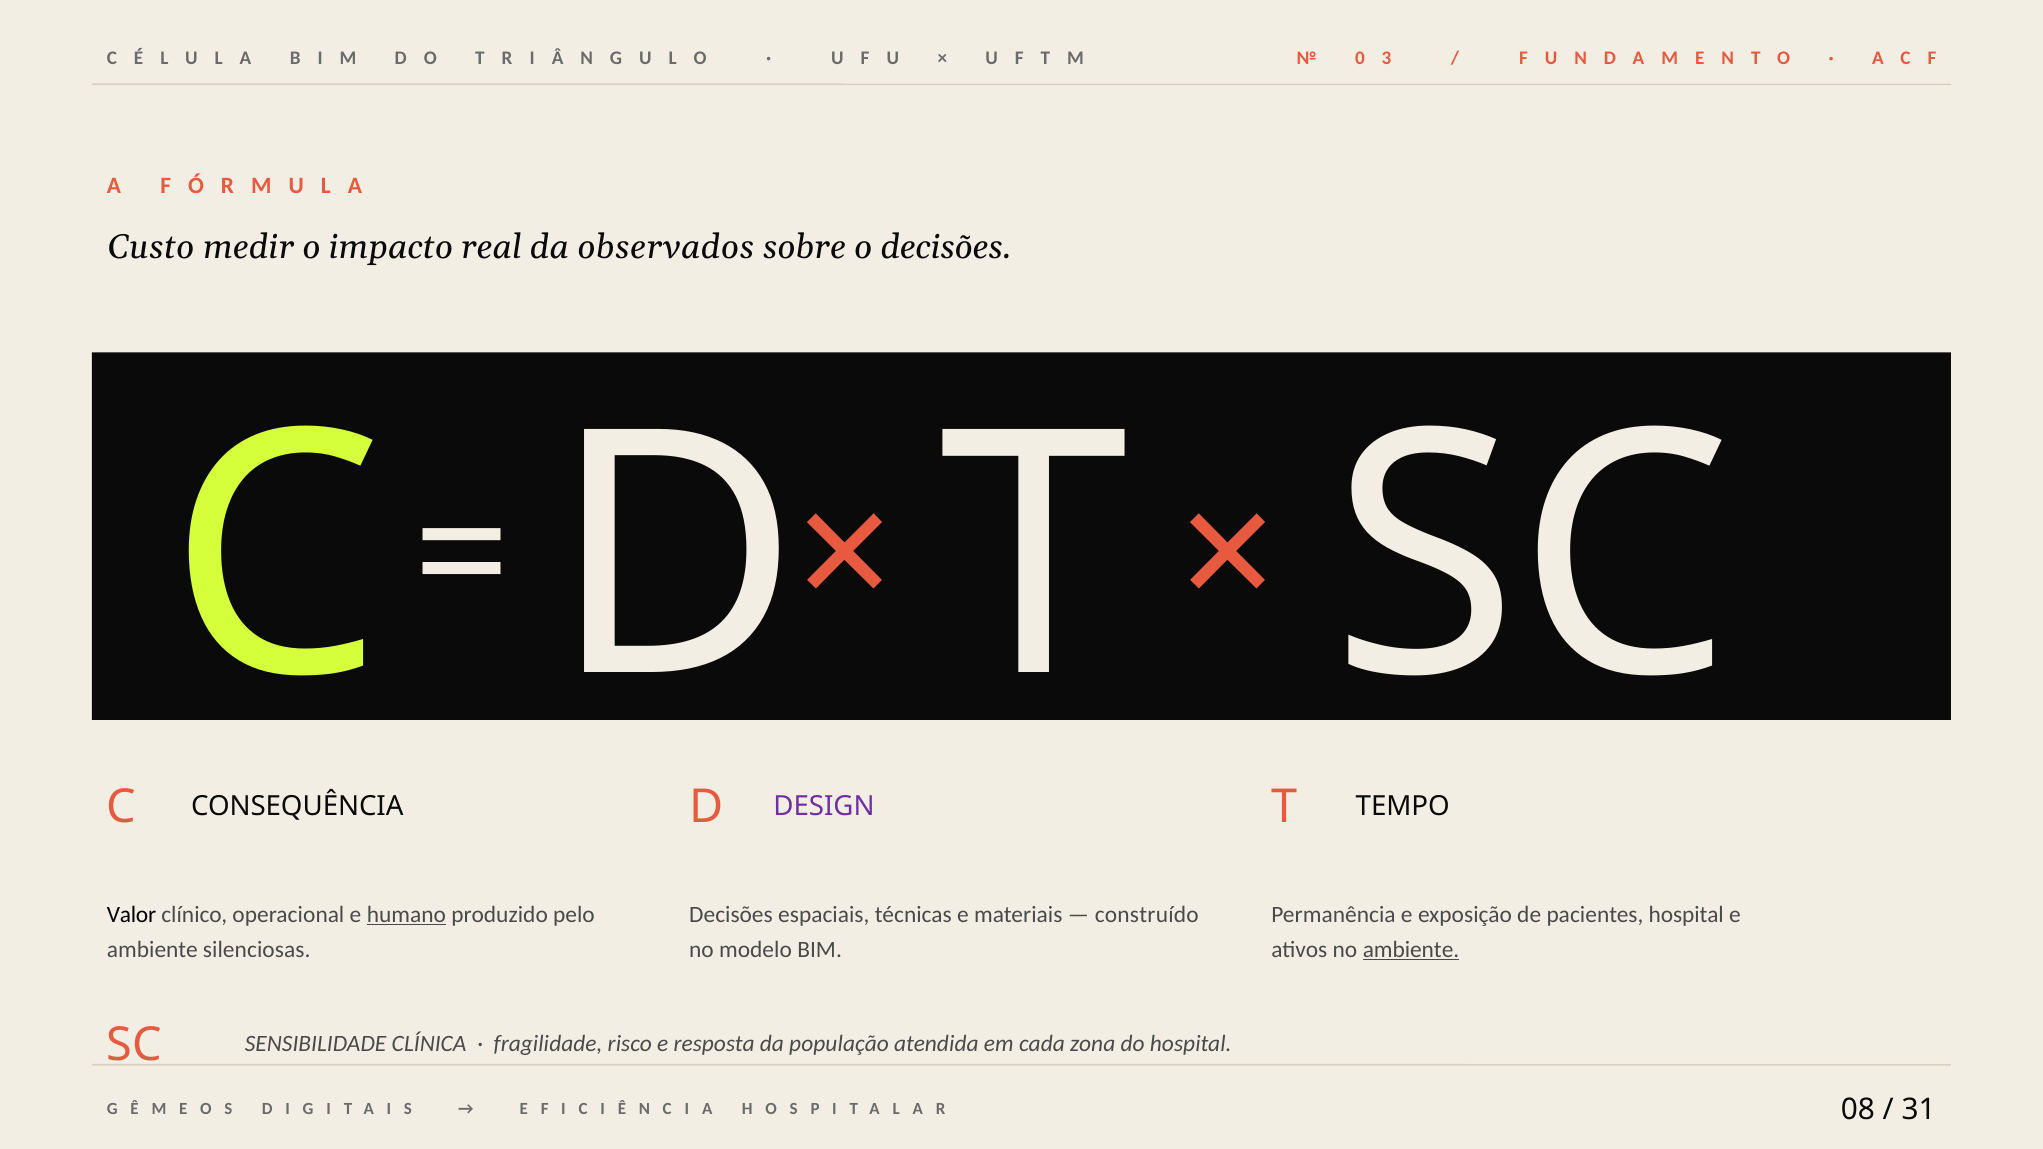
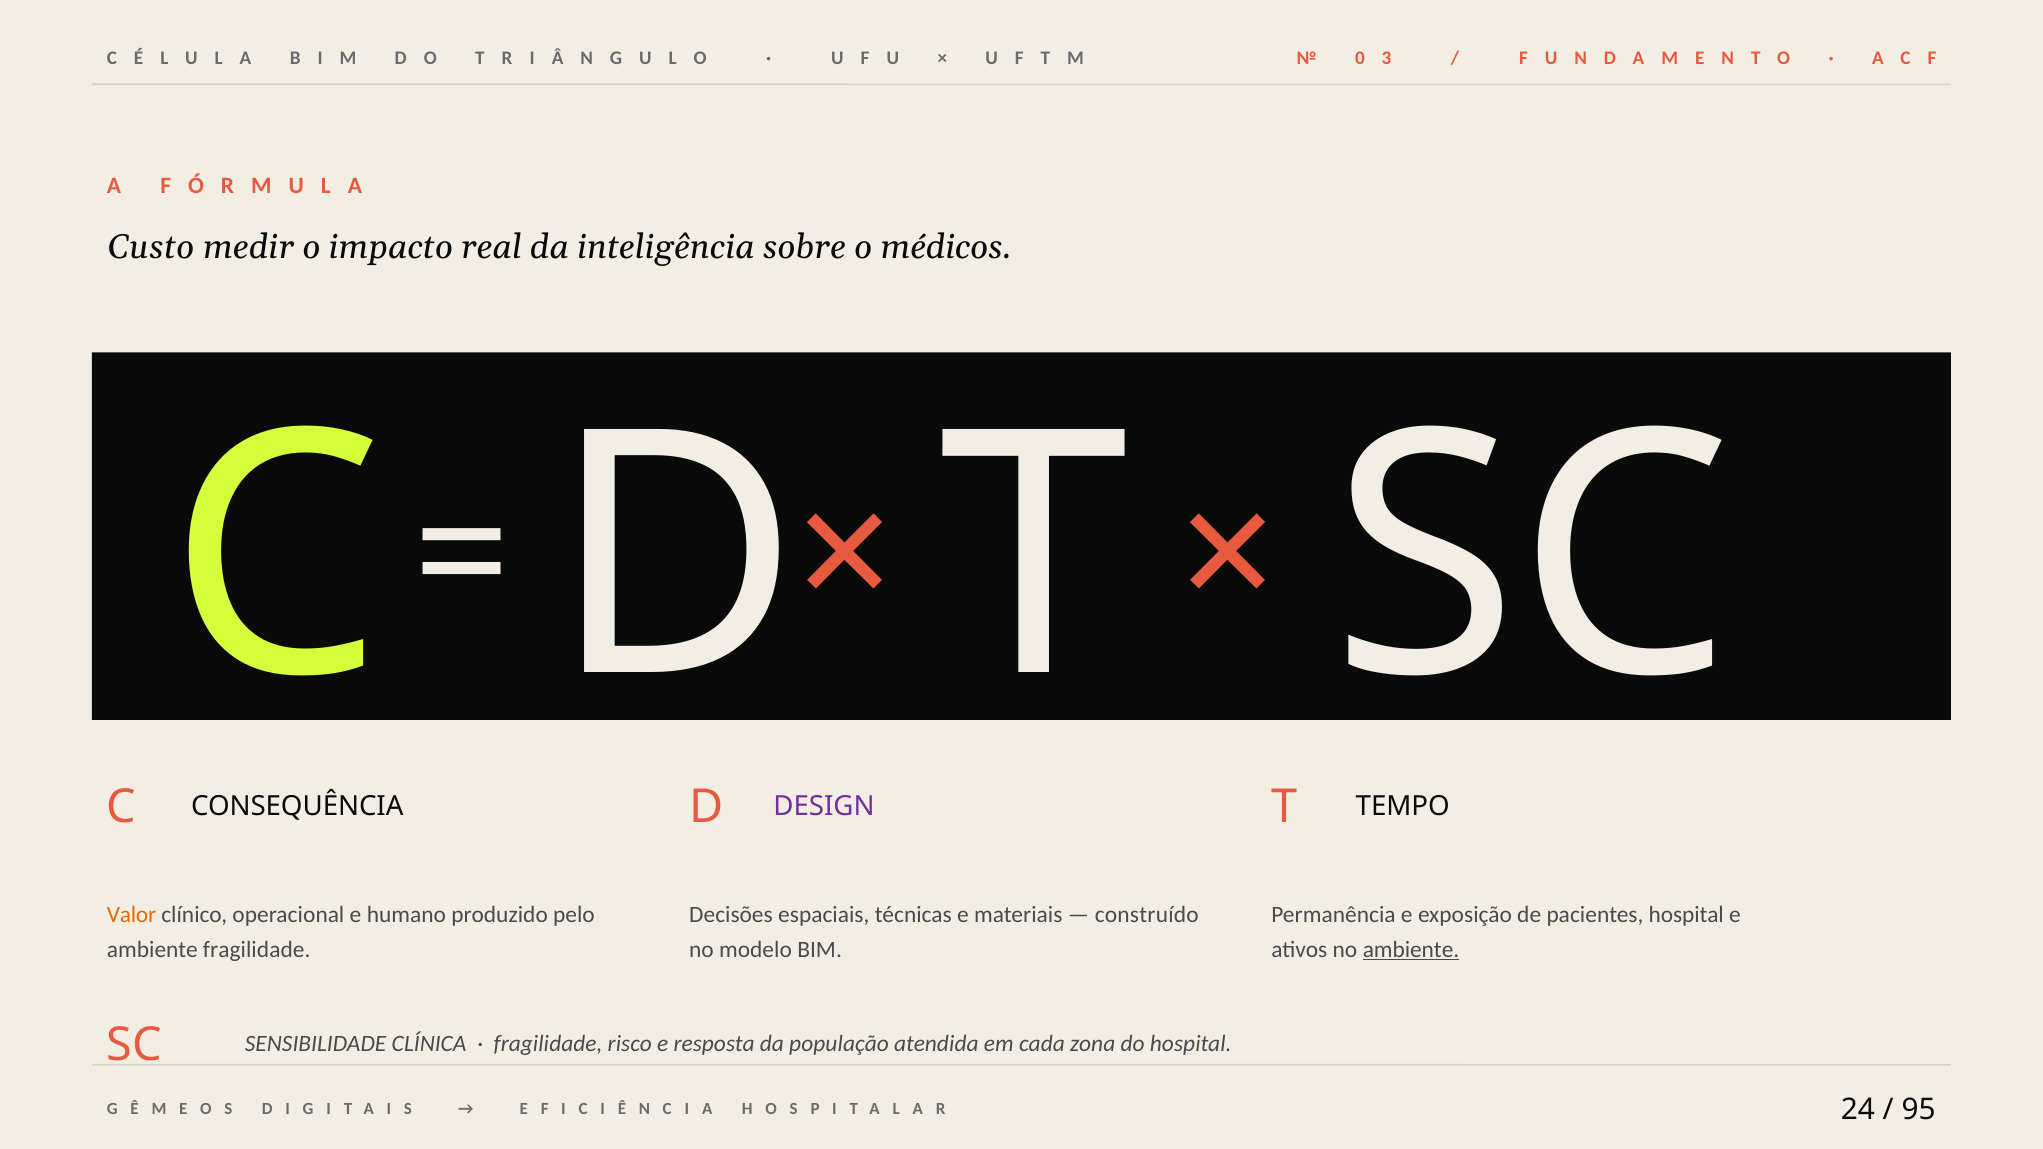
observados: observados -> inteligência (666, 247)
o decisões: decisões -> médicos (946, 247)
Valor colour: black -> orange (132, 915)
humano underline: present -> none (406, 915)
ambiente silenciosas: silenciosas -> fragilidade (257, 950)
08: 08 -> 24 (1858, 1110)
31: 31 -> 95 (1919, 1110)
